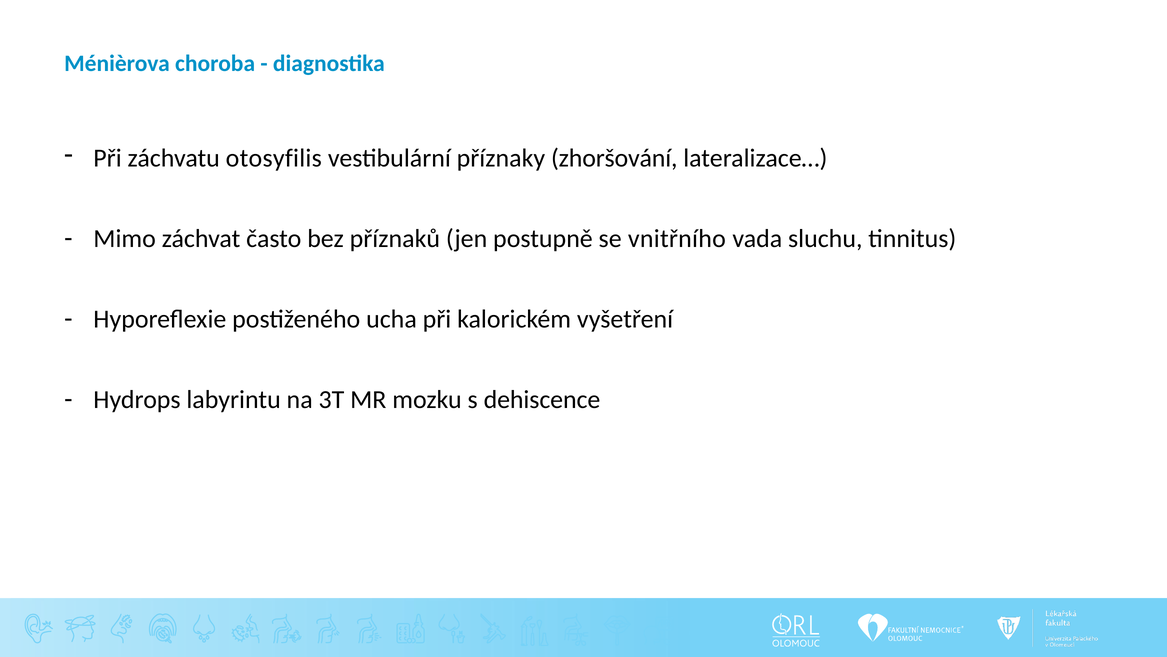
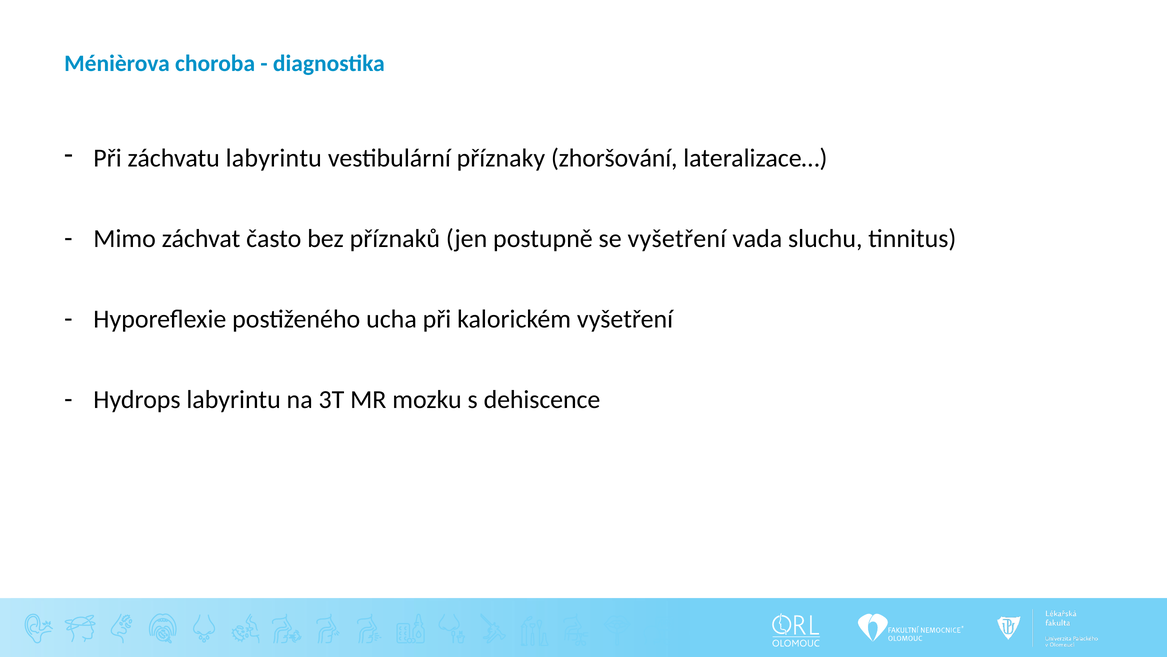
záchvatu otosyfilis: otosyfilis -> labyrintu (274, 158)
se vnitřního: vnitřního -> vyšetření (677, 239)
